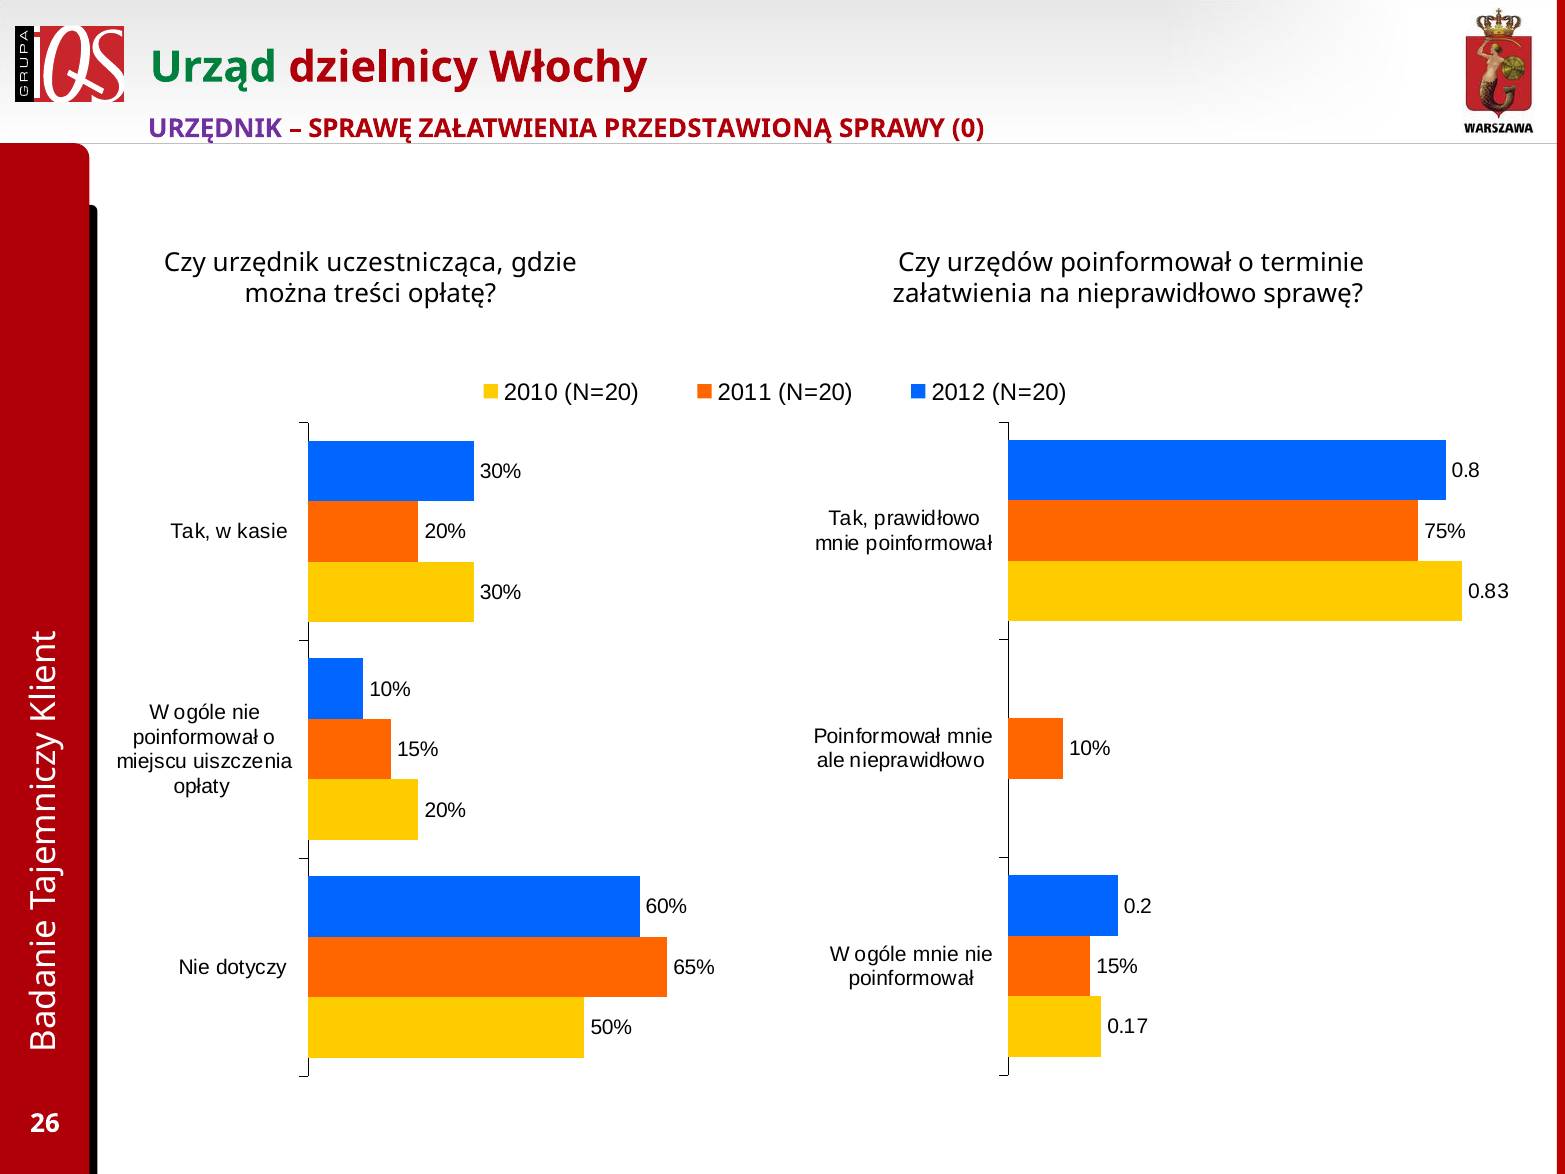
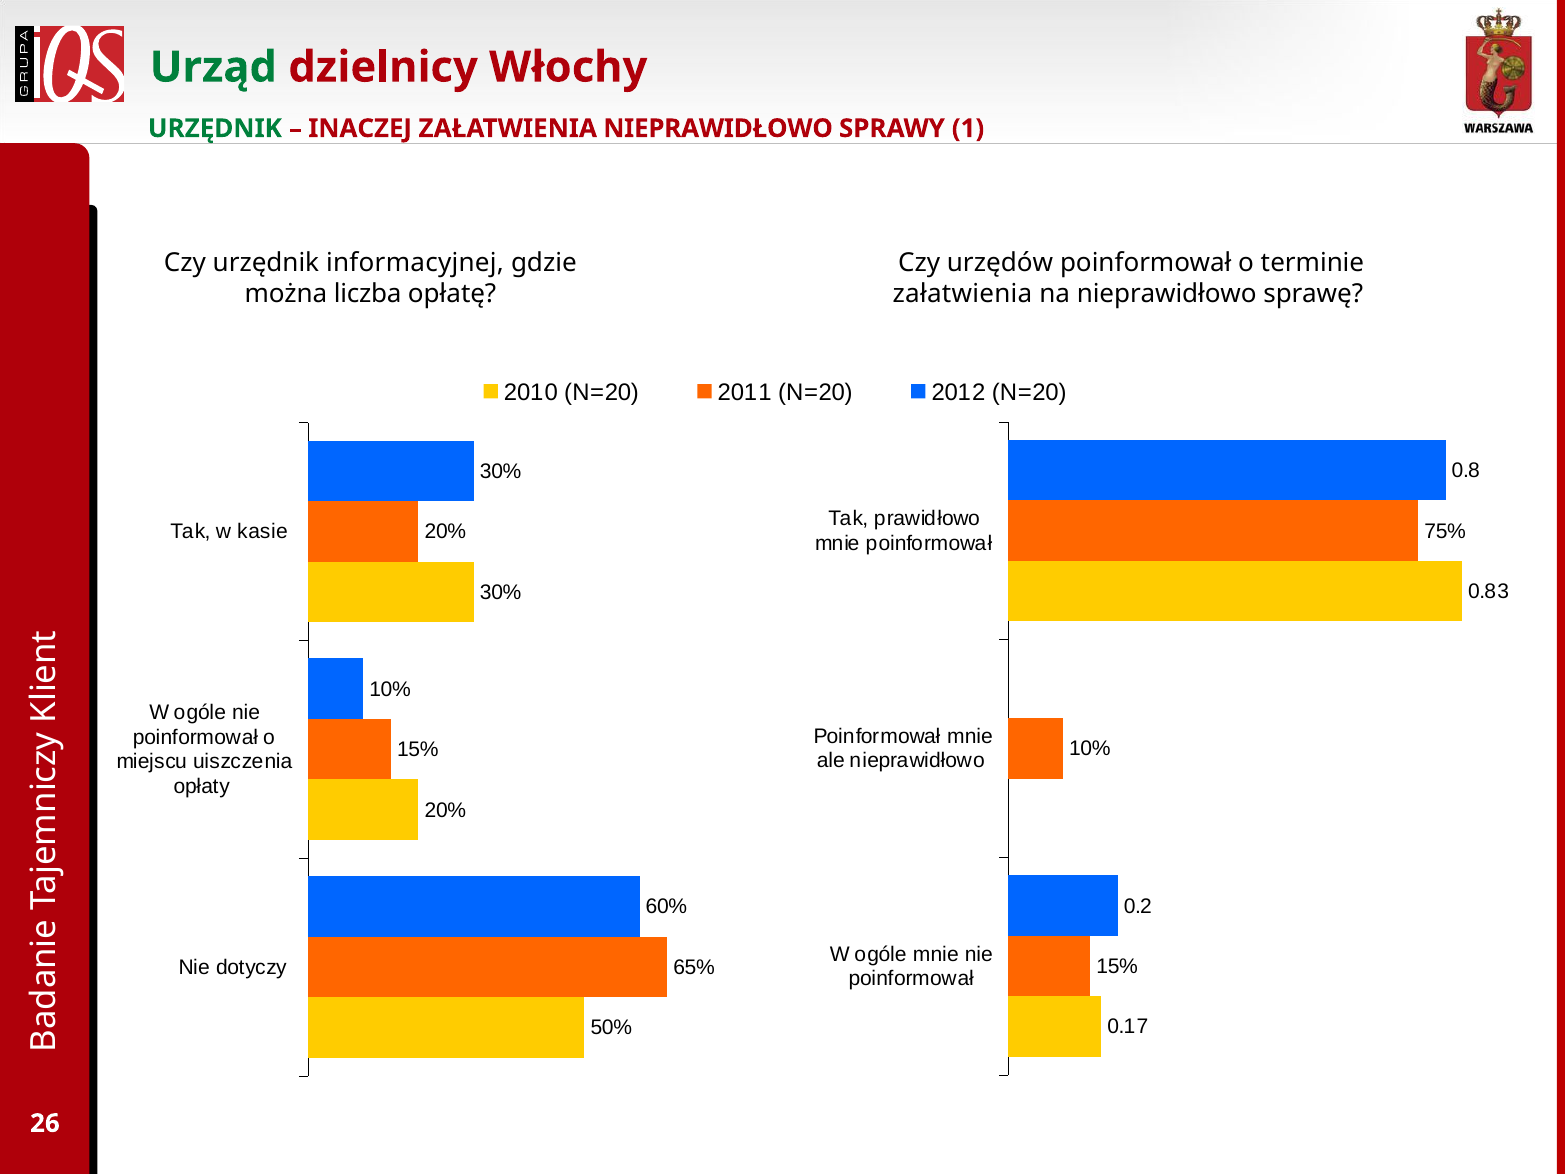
URZĘDNIK colour: purple -> green (215, 128)
SPRAWĘ: SPRAWĘ -> INACZEJ (360, 128)
ZAŁATWIENIA PRZEDSTAWIONĄ: PRZEDSTAWIONĄ -> NIEPRAWIDŁOWO (718, 128)
0: 0 -> 1 (968, 128)
uczestnicząca: uczestnicząca -> informacyjnej (415, 263)
treści: treści -> liczba (368, 294)
